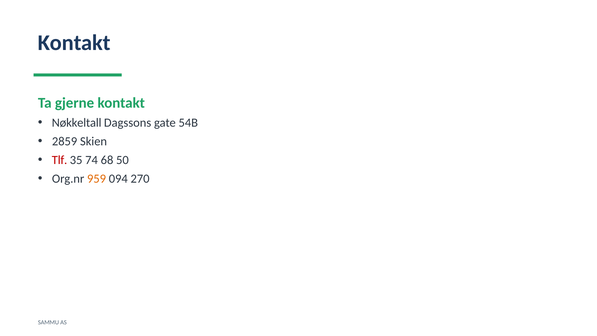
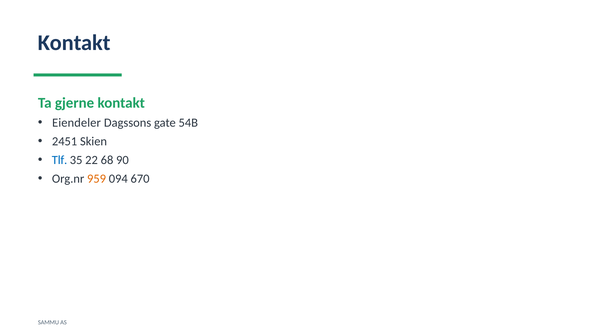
Nøkkeltall: Nøkkeltall -> Eiendeler (77, 123)
2859: 2859 -> 2451 (65, 141)
Tlf colour: red -> blue (60, 160)
74: 74 -> 22 (92, 160)
50: 50 -> 90 (122, 160)
270: 270 -> 670 (140, 179)
